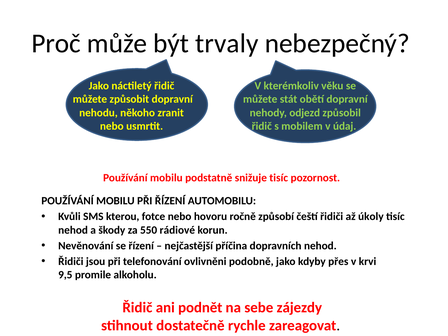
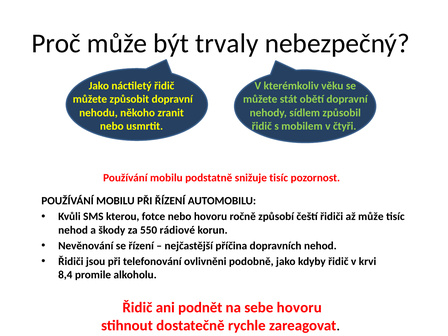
odjezd: odjezd -> sídlem (305, 113)
údaj: údaj -> čtyři (345, 126)
až úkoly: úkoly -> může (371, 217)
kdyby přes: přes -> řidič (338, 261)
9,5: 9,5 -> 8,4 (65, 275)
sebe zájezdy: zájezdy -> hovoru (299, 307)
